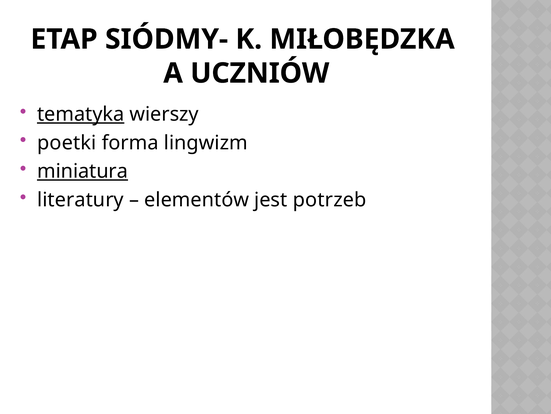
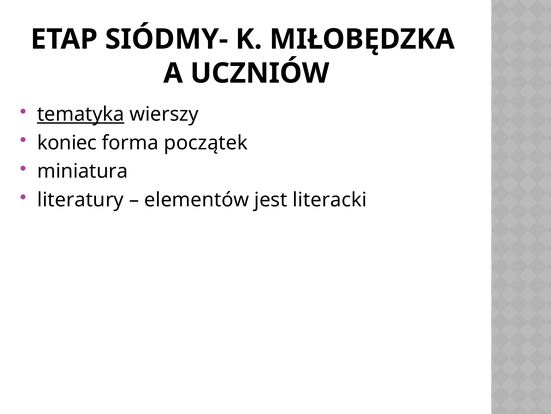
poetki: poetki -> koniec (67, 143)
lingwizm: lingwizm -> początek (206, 143)
miniatura underline: present -> none (83, 171)
potrzeb: potrzeb -> literacki (330, 200)
